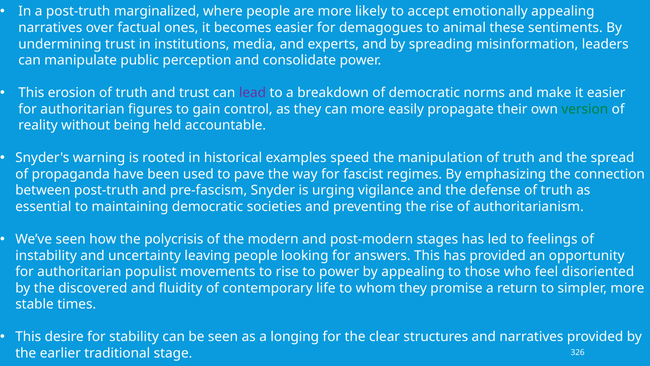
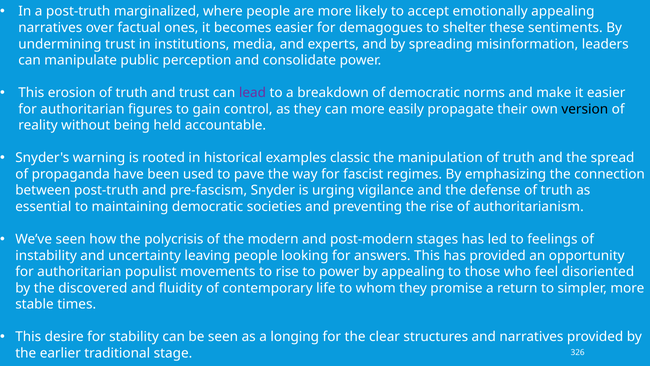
animal: animal -> shelter (464, 28)
version colour: green -> black (585, 109)
speed: speed -> classic (350, 158)
